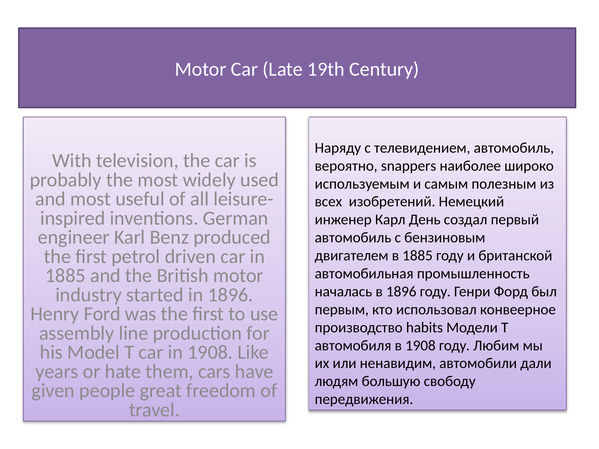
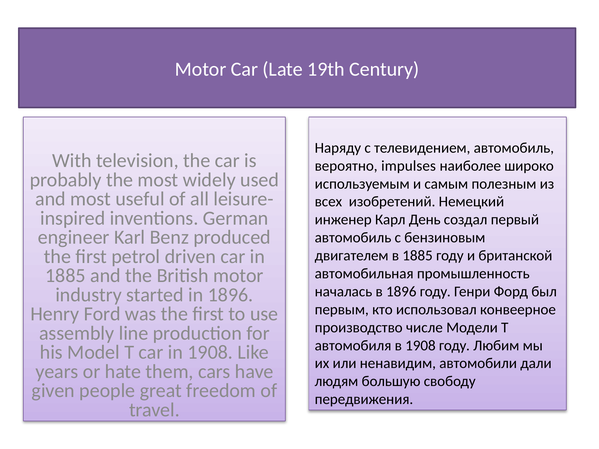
snappers: snappers -> impulses (409, 166)
habits: habits -> числе (424, 328)
